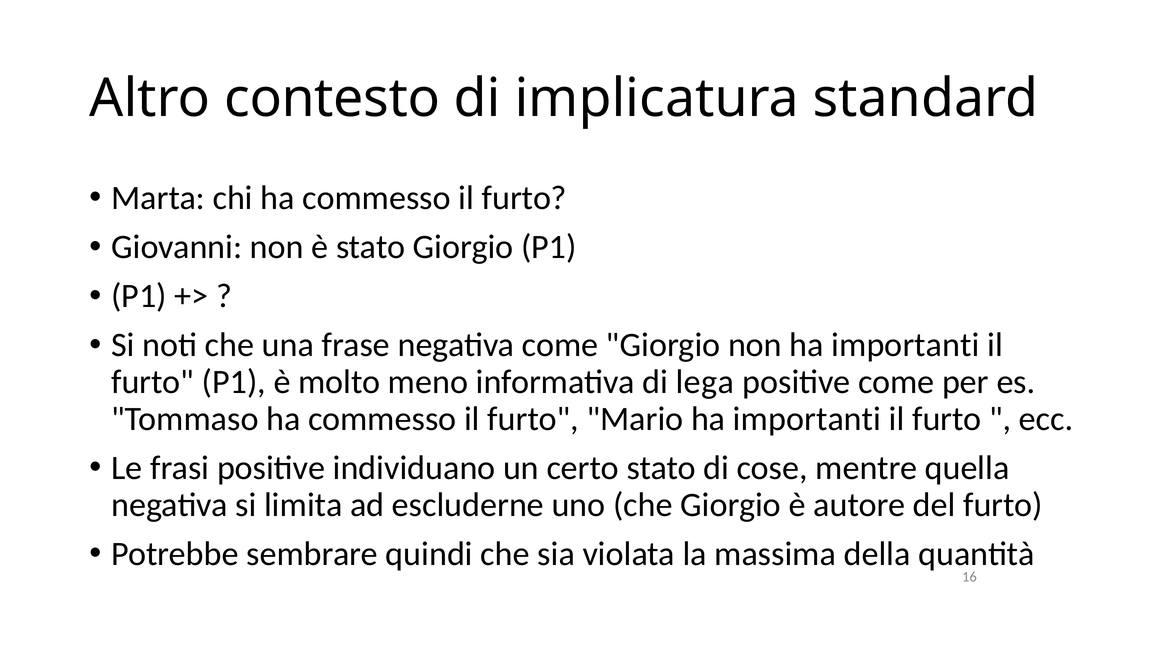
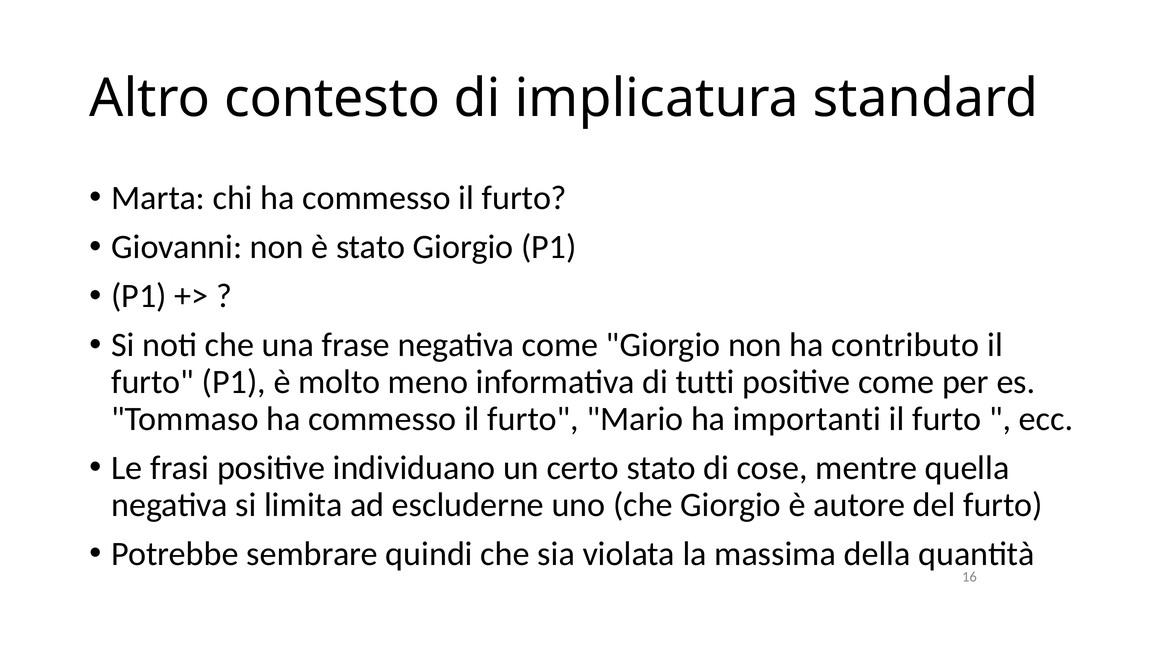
non ha importanti: importanti -> contributo (905, 345)
lega: lega -> tutti (705, 382)
